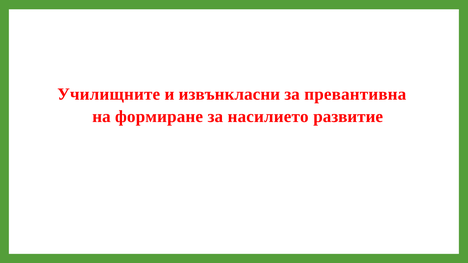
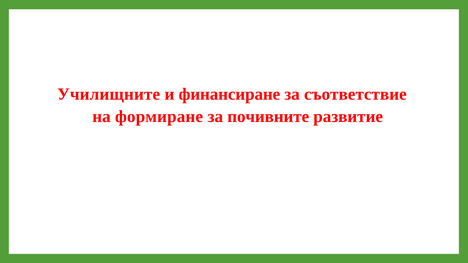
извънкласни: извънкласни -> финансиране (229, 94)
превантивна: превантивна -> съответствие (355, 94)
насилието: насилието -> почивните (268, 117)
